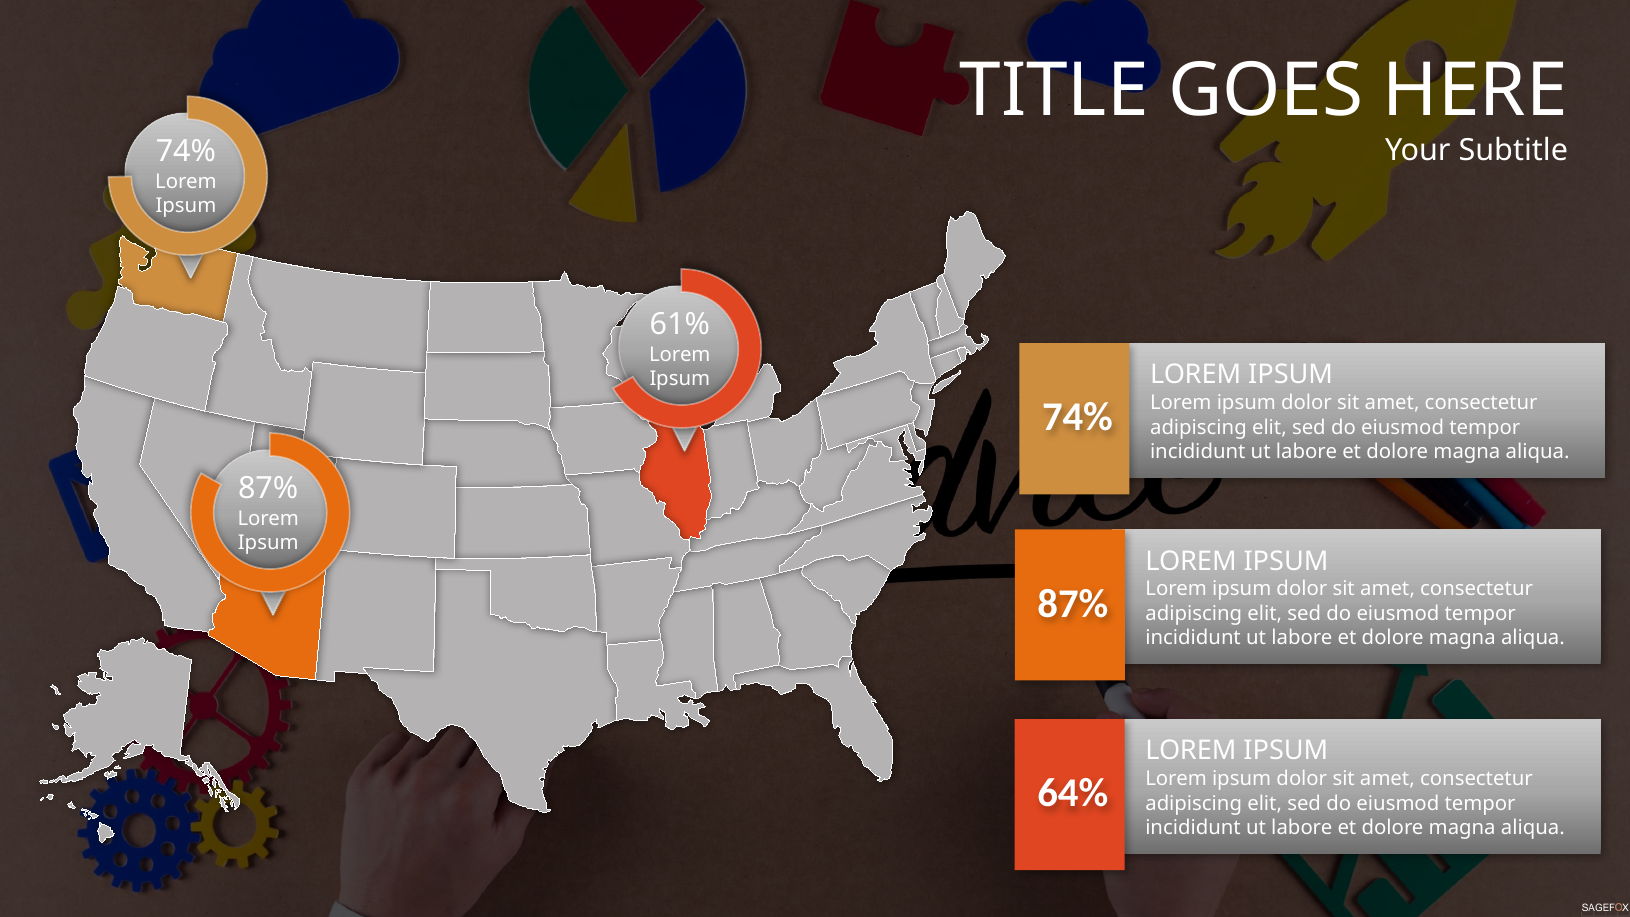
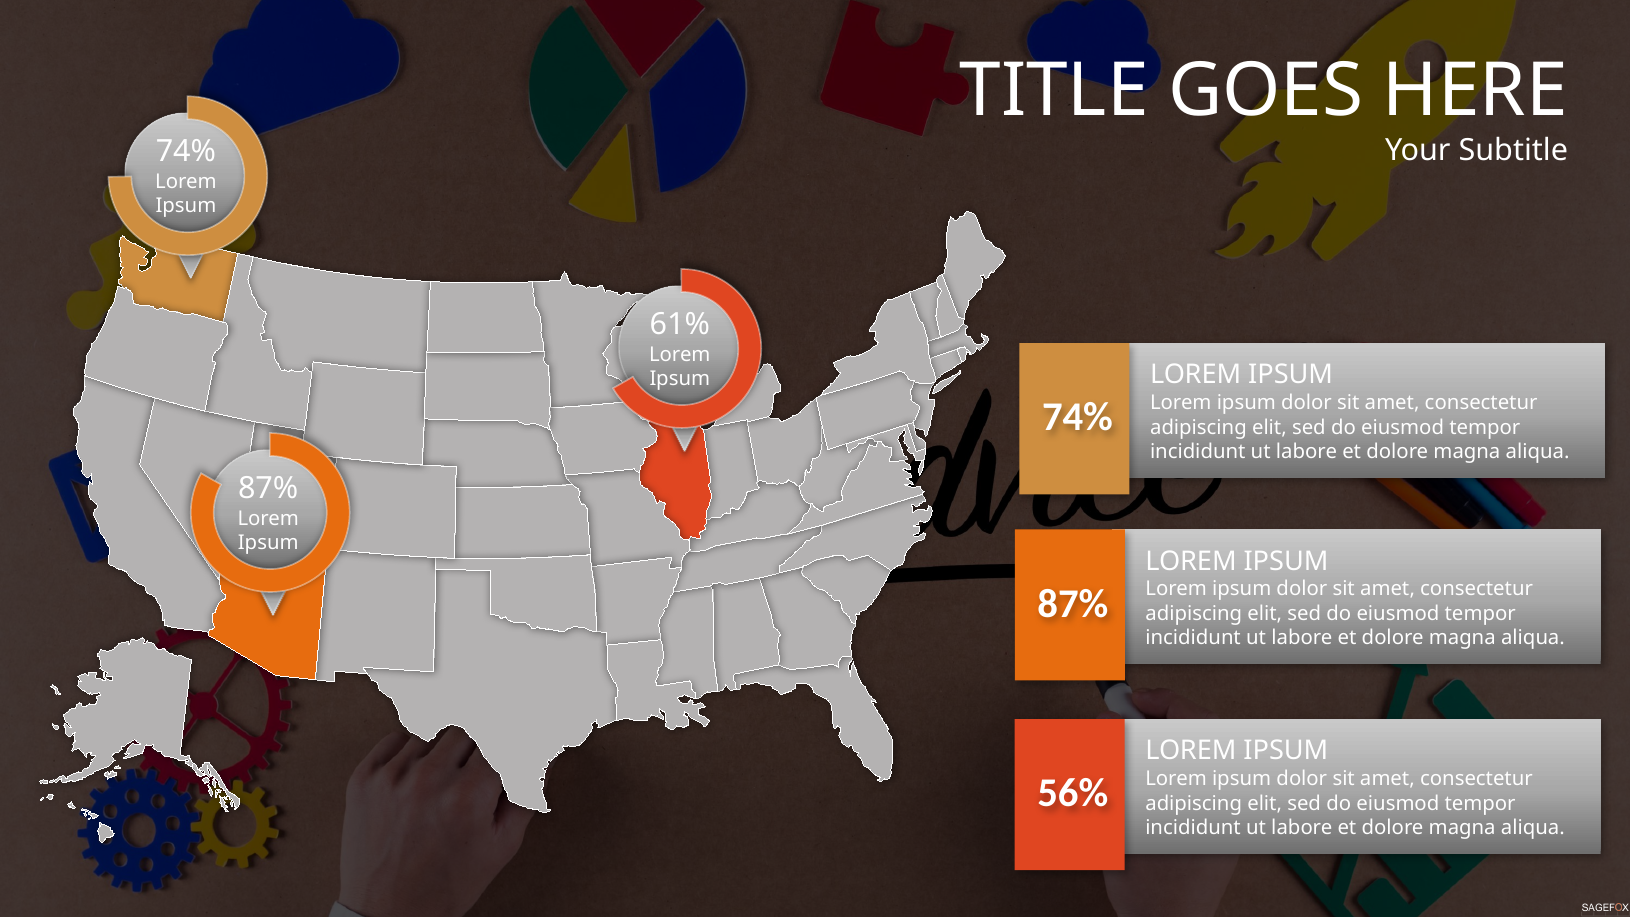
64%: 64% -> 56% (1073, 793)
